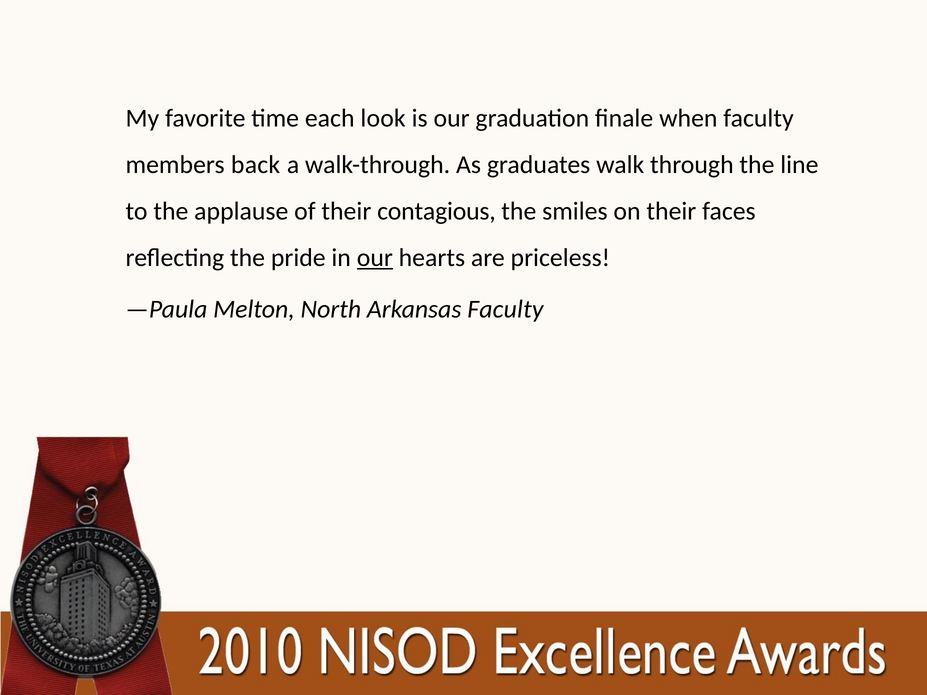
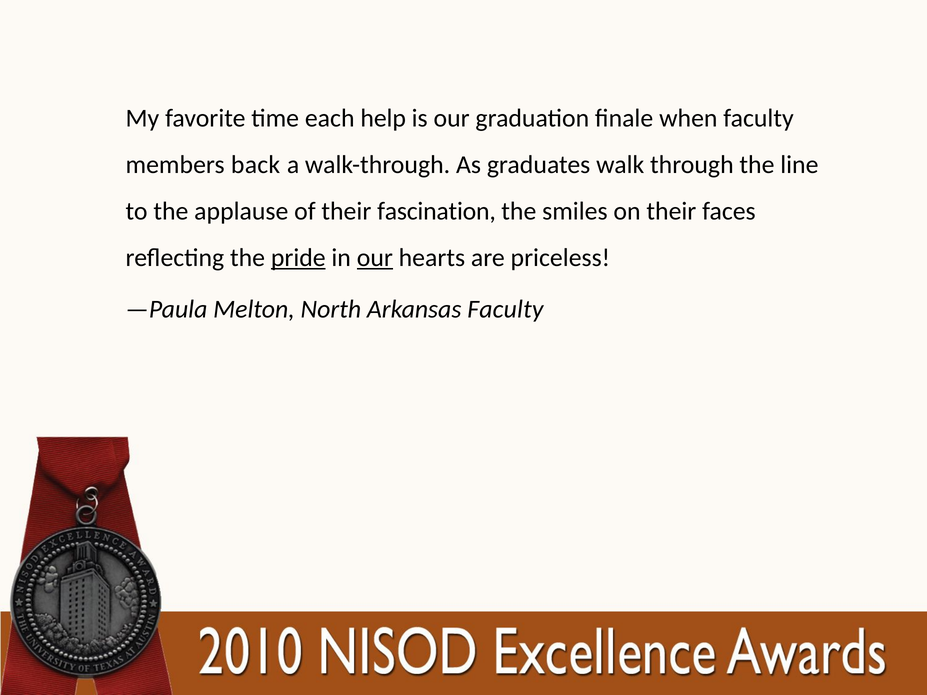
look: look -> help (383, 119)
contagious: contagious -> fascination (436, 211)
pride underline: none -> present (298, 258)
